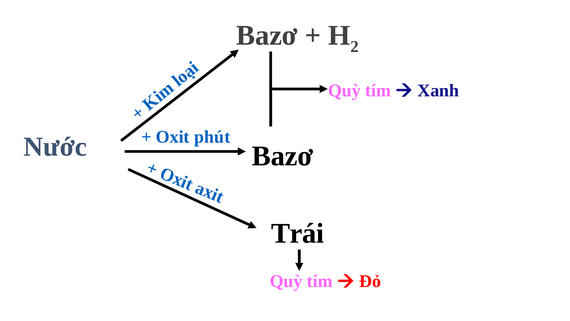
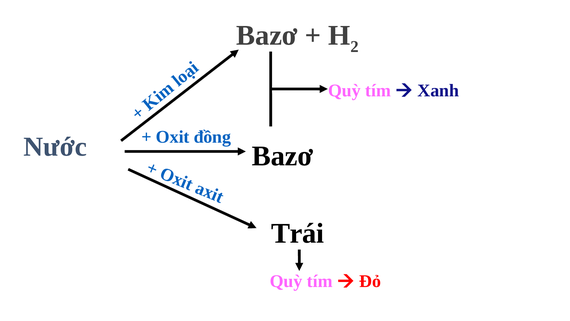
phút: phút -> đồng (212, 137)
